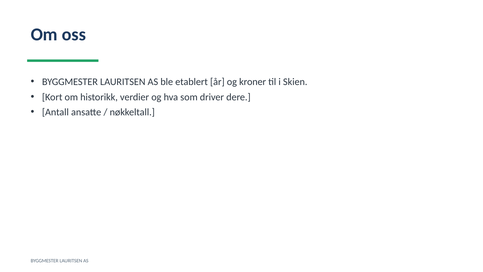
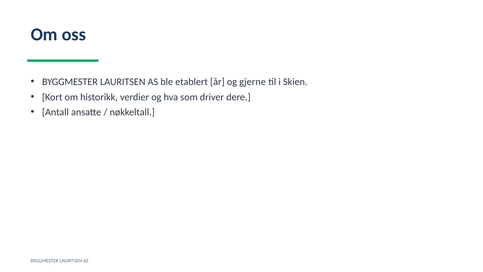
kroner: kroner -> gjerne (253, 82)
